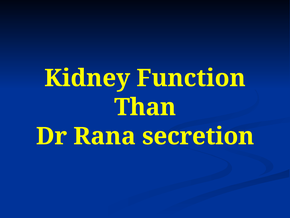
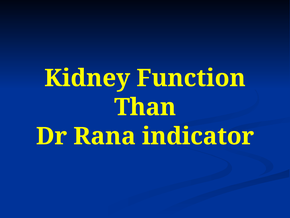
secretion: secretion -> indicator (198, 136)
